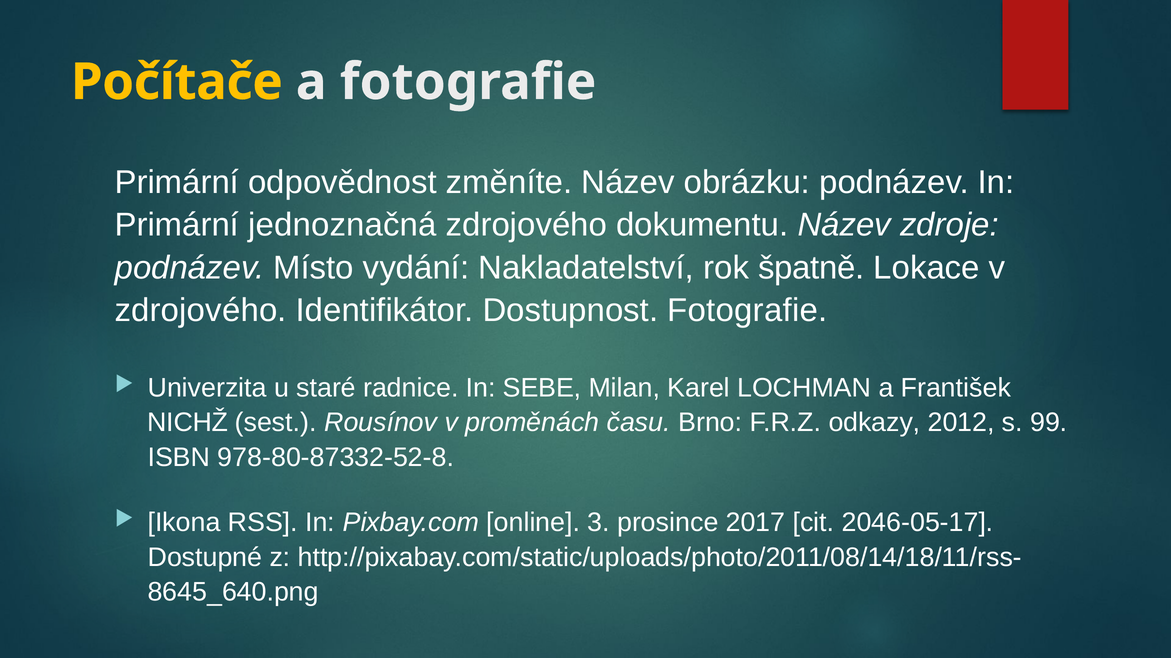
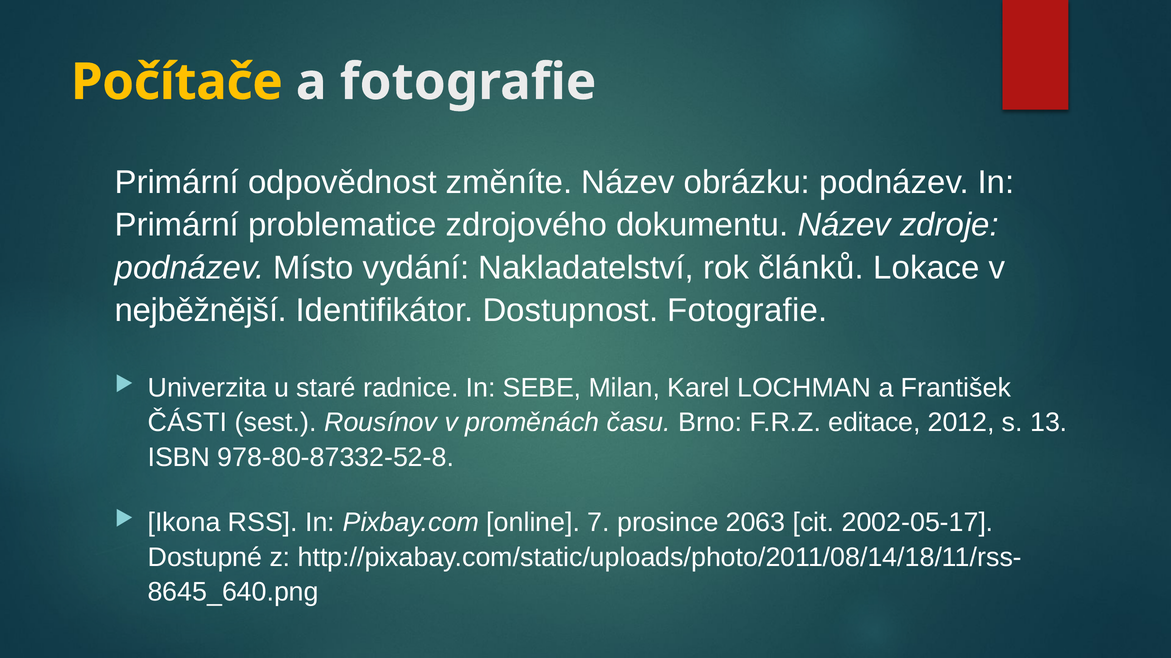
jednoznačná: jednoznačná -> problematice (342, 225)
špatně: špatně -> článků (811, 268)
zdrojového: zdrojového -> nejběžnější (201, 311)
NICHŽ: NICHŽ -> ČÁSTI (188, 423)
odkazy: odkazy -> editace (874, 423)
99: 99 -> 13 (1049, 423)
3: 3 -> 7 (599, 523)
2017: 2017 -> 2063 (756, 523)
2046-05-17: 2046-05-17 -> 2002-05-17 (918, 523)
